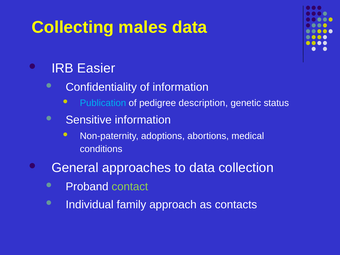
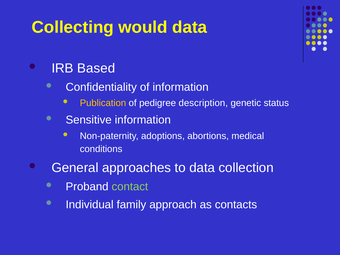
males: males -> would (143, 27)
Easier: Easier -> Based (96, 68)
Publication colour: light blue -> yellow (103, 103)
